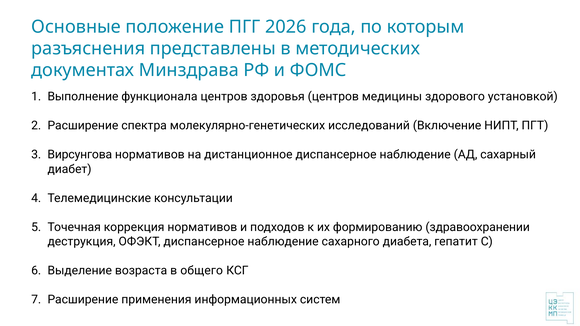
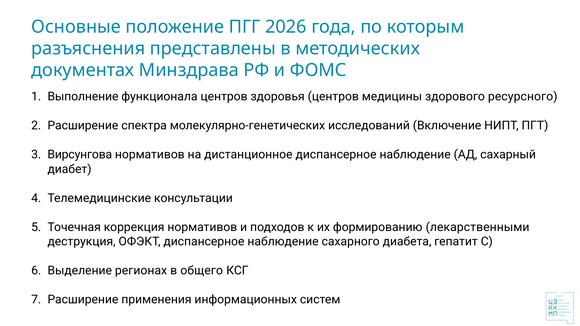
установкой: установкой -> ресурсного (523, 97)
здравоохранении: здравоохранении -> лекарственными (478, 227)
возраста: возраста -> регионах (141, 271)
